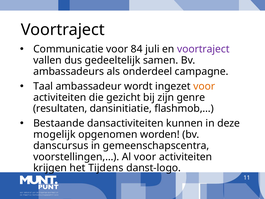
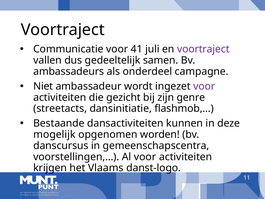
84: 84 -> 41 (137, 49)
Taal: Taal -> Niet (43, 86)
voor colour: orange -> purple (204, 86)
resultaten: resultaten -> streetacts (60, 108)
Tijdens: Tijdens -> Vlaams (106, 168)
